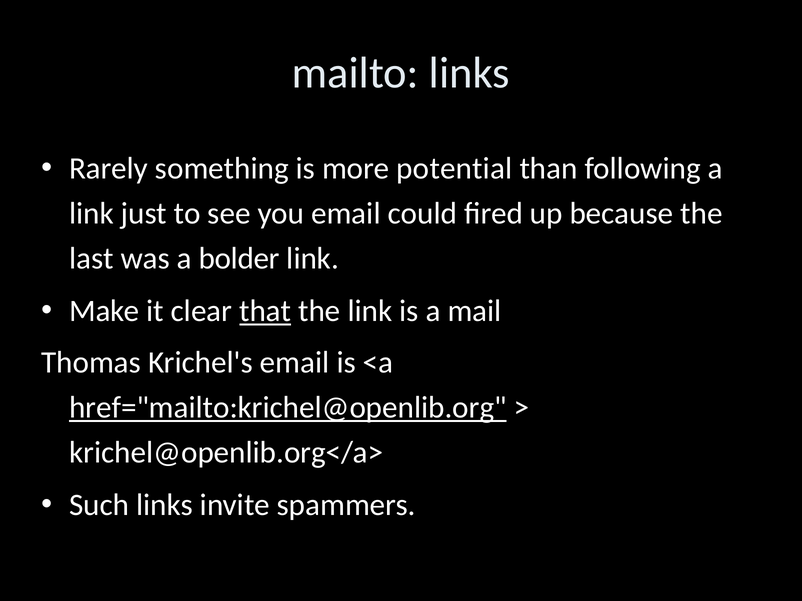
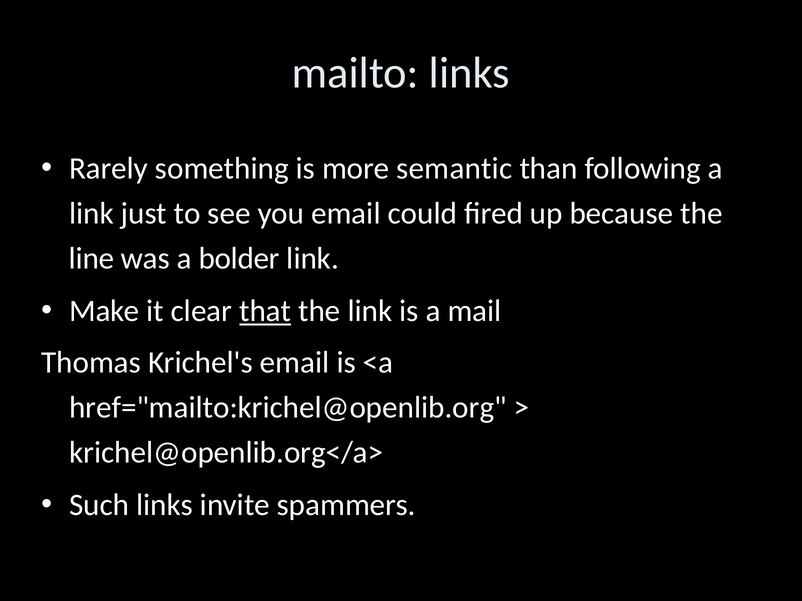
potential: potential -> semantic (454, 169)
last: last -> line (92, 259)
href="mailto:krichel@openlib.org underline: present -> none (288, 408)
